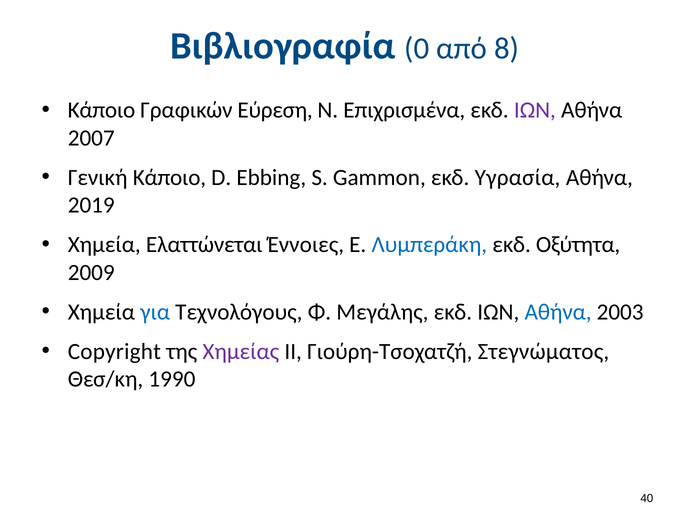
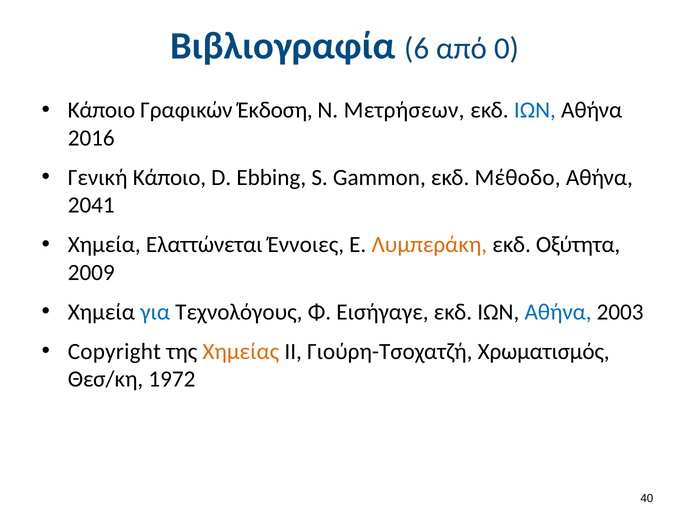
0: 0 -> 6 (417, 49)
8: 8 -> 0 (507, 49)
Εύρεση: Εύρεση -> Έκδοση (275, 110)
Επιχρισμένα: Επιχρισμένα -> Μετρήσεων (404, 110)
ΙΩΝ colour: purple -> blue (535, 110)
2007: 2007 -> 2016 (91, 138)
Υγρασία: Υγρασία -> Μέθοδο (518, 177)
2019: 2019 -> 2041 (91, 205)
Λυμπεράκη colour: blue -> orange (429, 244)
Μεγάλης: Μεγάλης -> Εισήγαγε (382, 312)
Χημείας colour: purple -> orange (241, 351)
Στεγνώματος: Στεγνώματος -> Χρωματισμός (544, 351)
1990: 1990 -> 1972 (172, 379)
